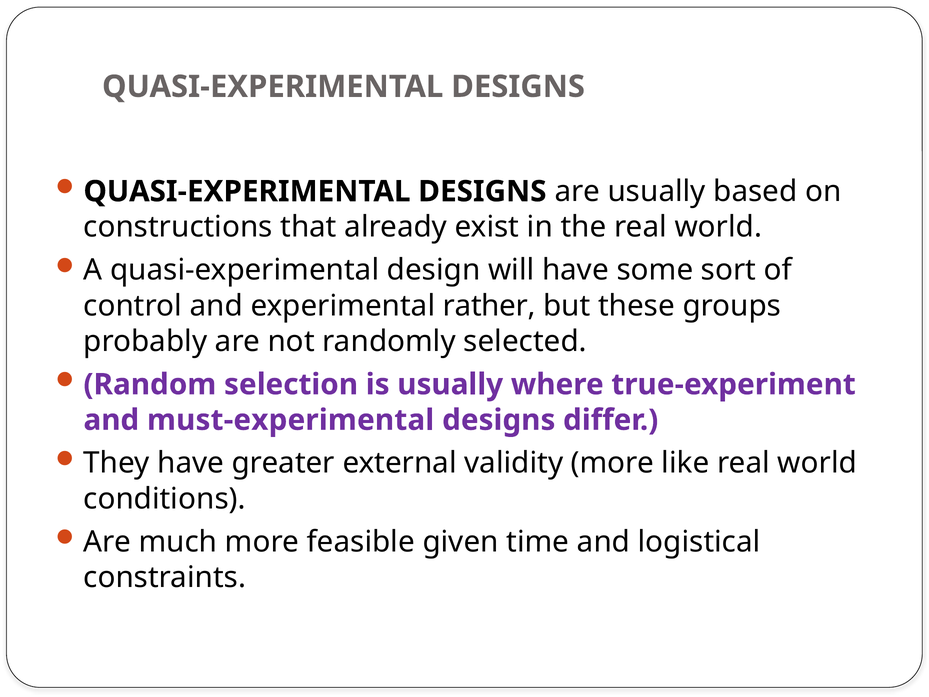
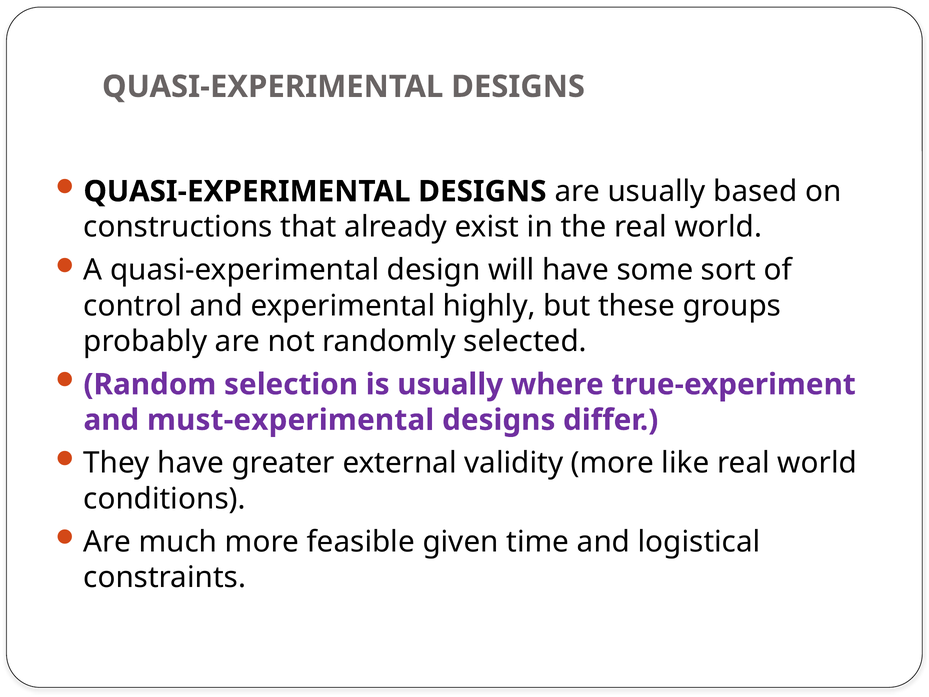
rather: rather -> highly (489, 306)
